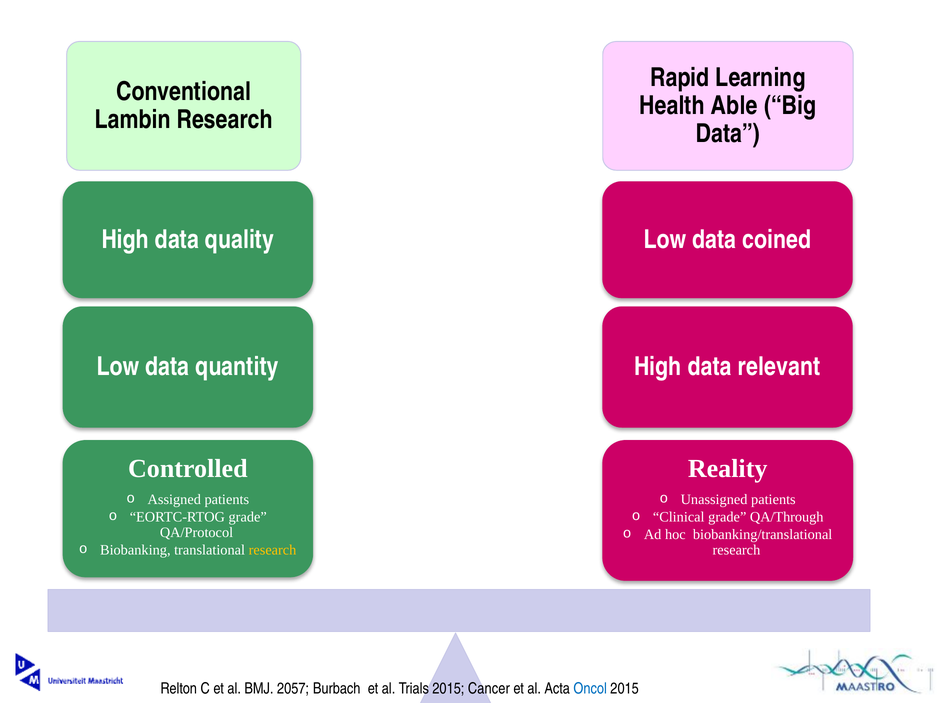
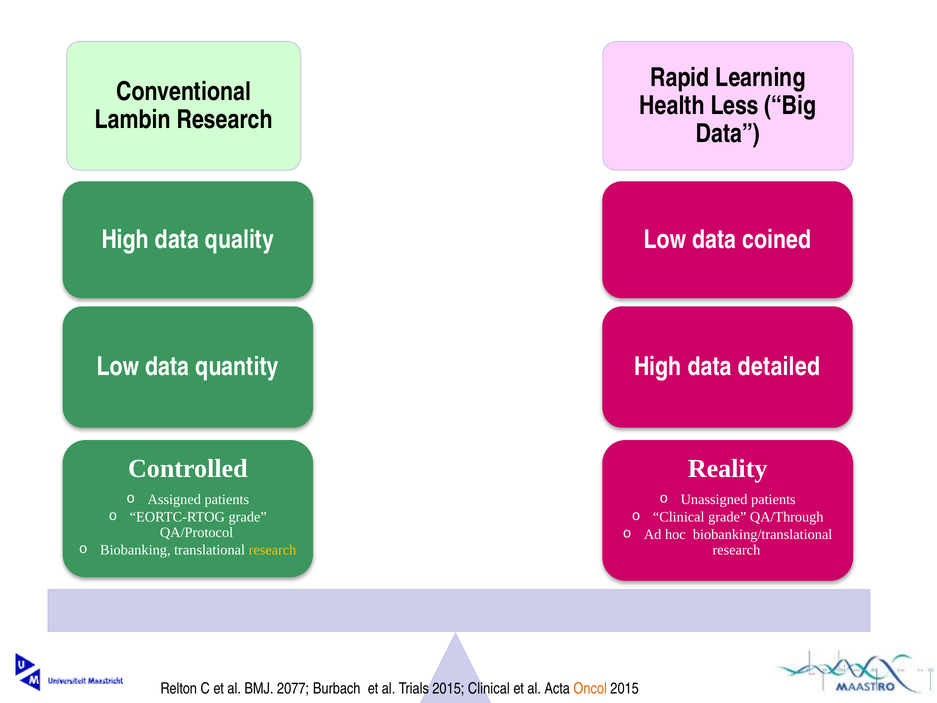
Able: Able -> Less (735, 106)
relevant: relevant -> detailed (779, 367)
2057: 2057 -> 2077 (293, 688)
2015 Cancer: Cancer -> Clinical (489, 688)
Oncol colour: blue -> orange (590, 688)
